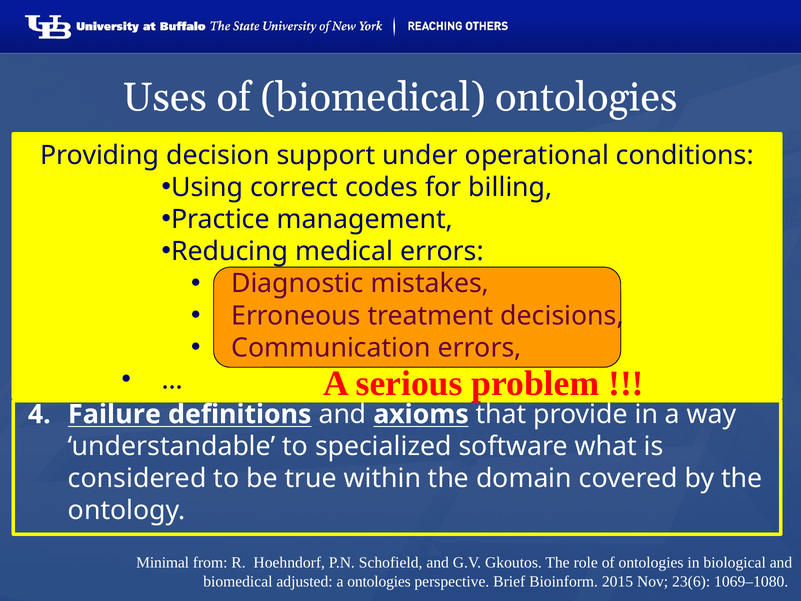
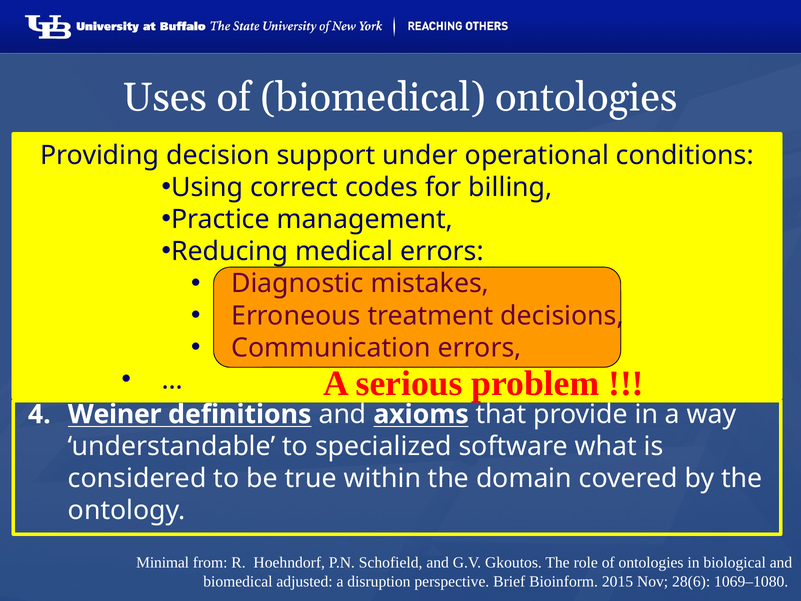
Failure: Failure -> Weiner (115, 414)
a ontologies: ontologies -> disruption (379, 581)
23(6: 23(6 -> 28(6 (691, 581)
